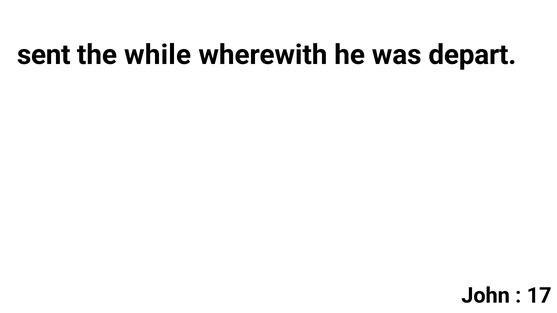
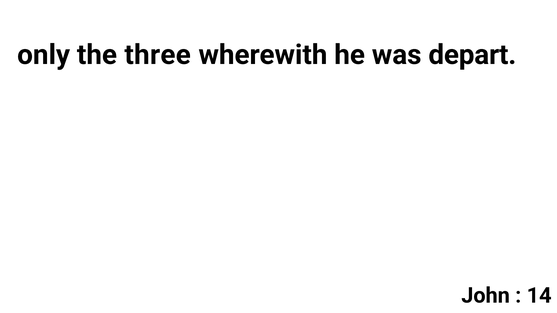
sent: sent -> only (44, 55)
while: while -> three (158, 55)
17: 17 -> 14 (539, 296)
